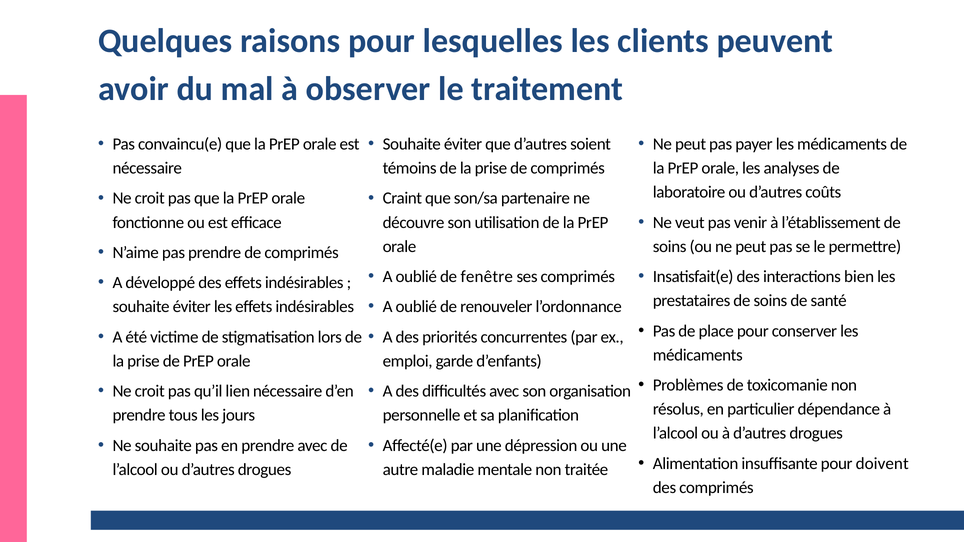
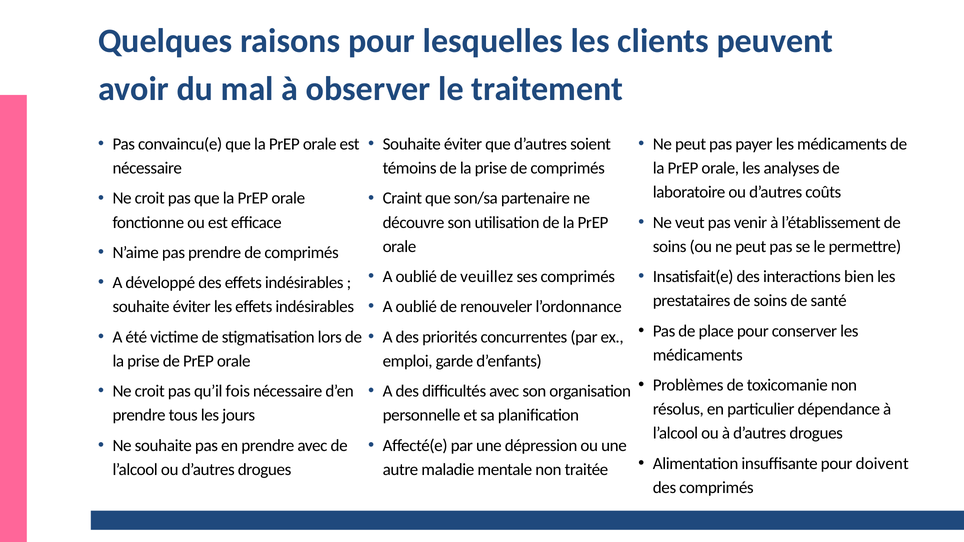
fenêtre: fenêtre -> veuillez (487, 277)
lien: lien -> fois (238, 391)
